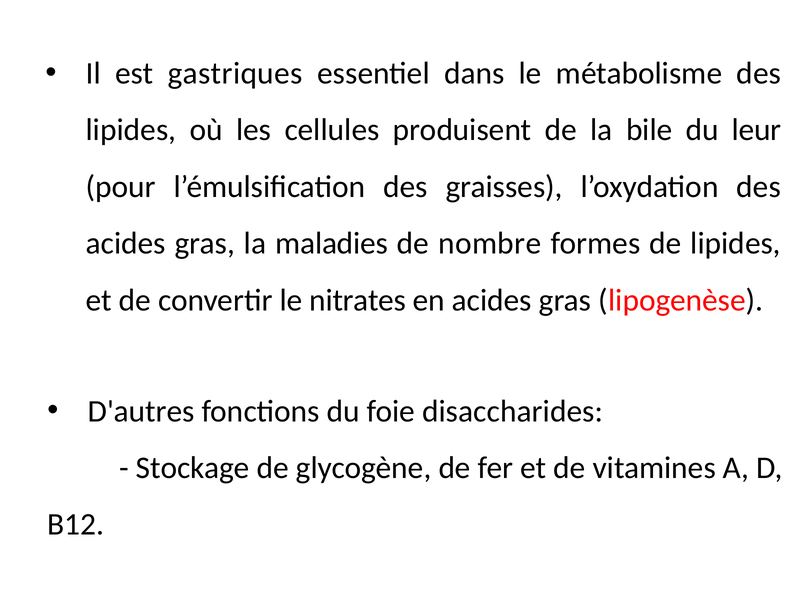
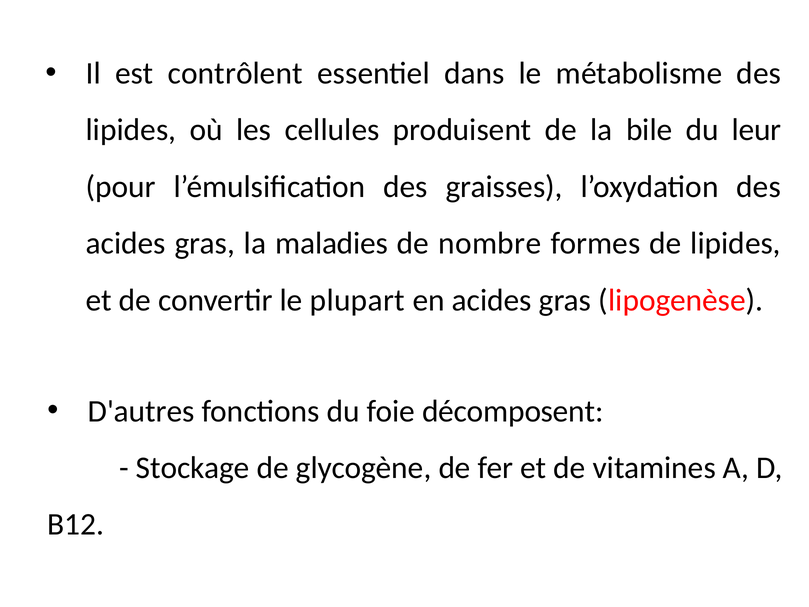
gastriques: gastriques -> contrôlent (235, 73)
nitrates: nitrates -> plupart (357, 300)
disaccharides: disaccharides -> décomposent (513, 411)
